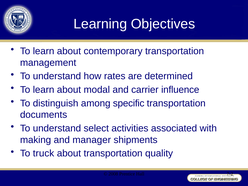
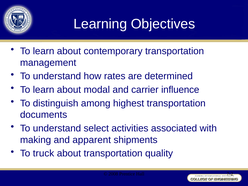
specific: specific -> highest (129, 103)
manager: manager -> apparent (92, 140)
